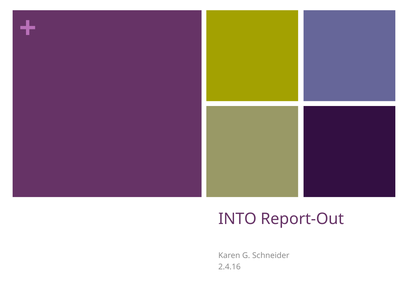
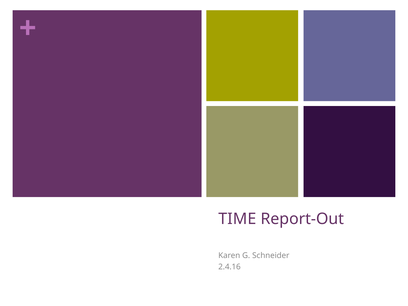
INTO: INTO -> TIME (237, 219)
